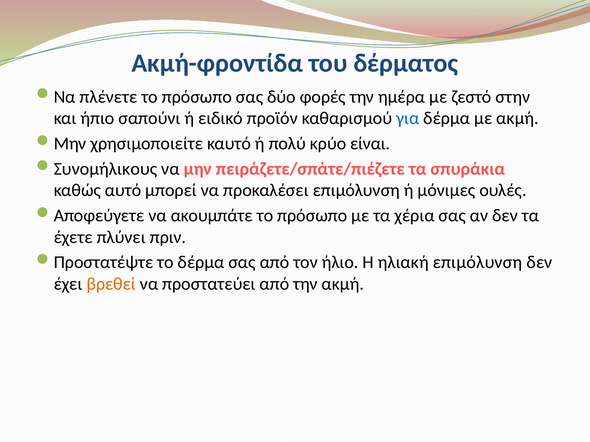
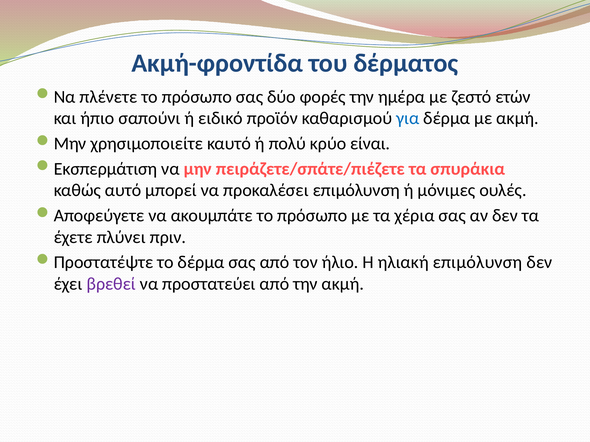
στην: στην -> ετών (513, 97)
Συνομήλικους: Συνομήλικους -> Εκσπερμάτιση (106, 169)
βρεθεί colour: orange -> purple (111, 284)
